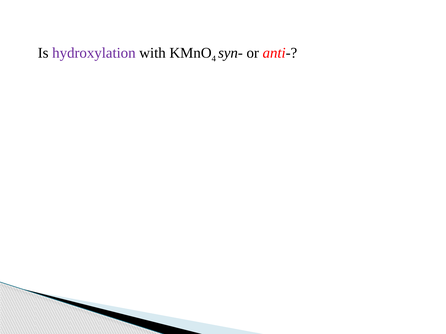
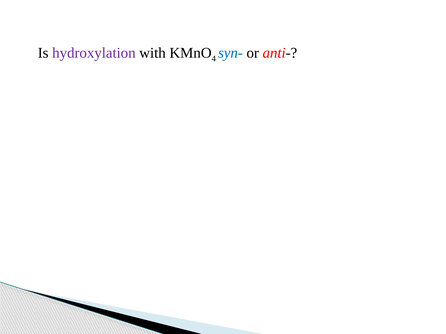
syn- colour: black -> blue (230, 53)
